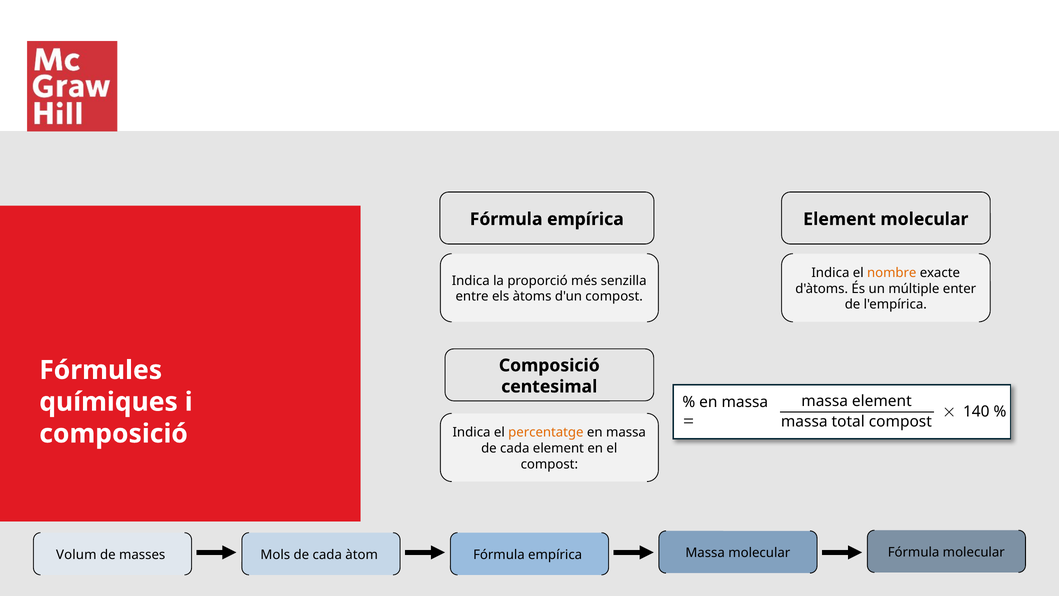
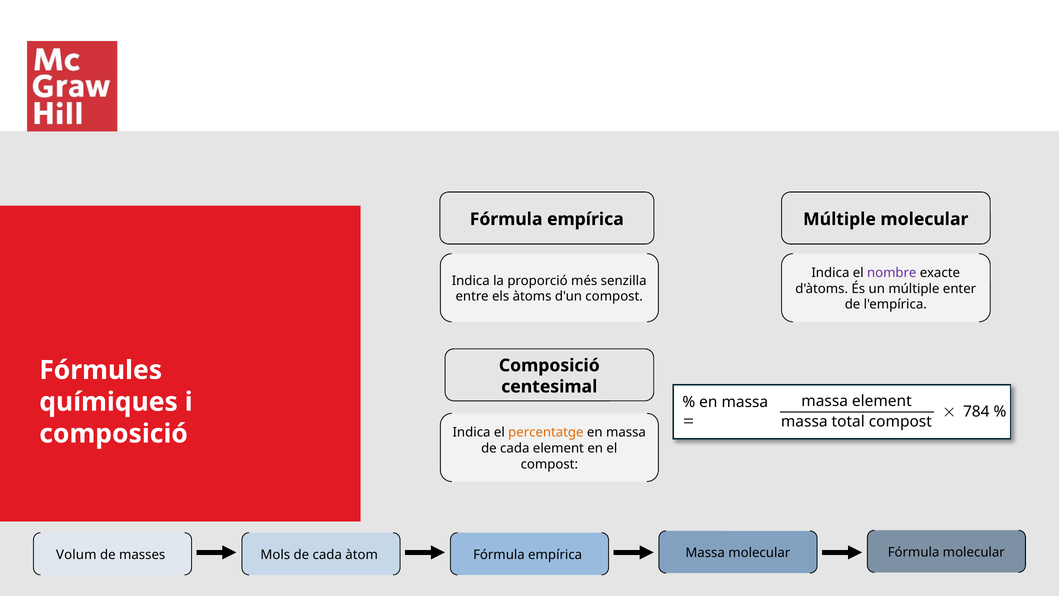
empírica Element: Element -> Múltiple (839, 219)
nombre colour: orange -> purple (892, 273)
140: 140 -> 784 (976, 411)
